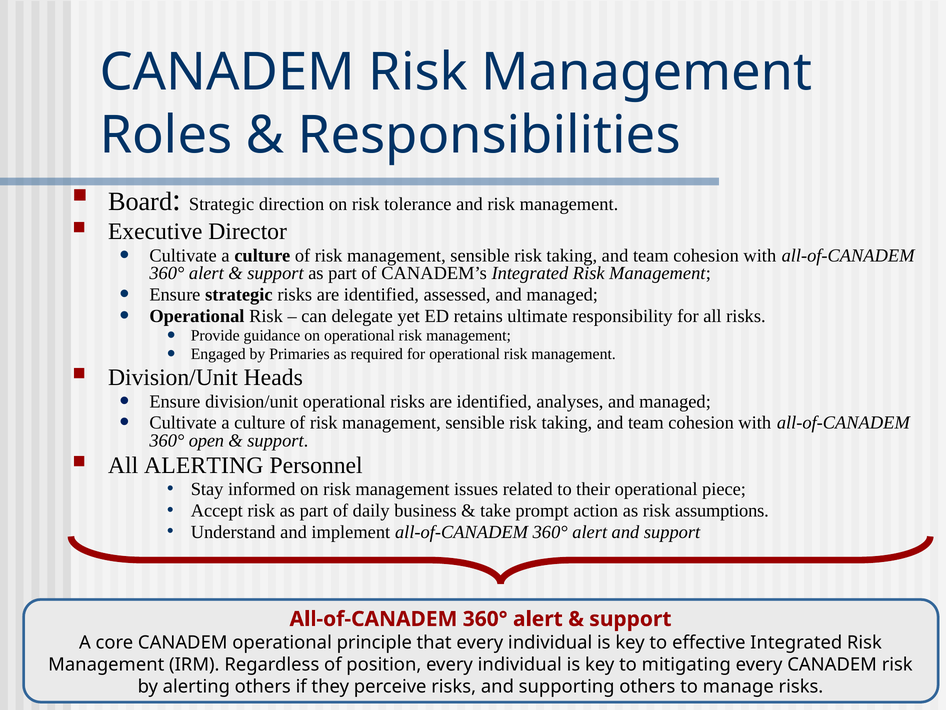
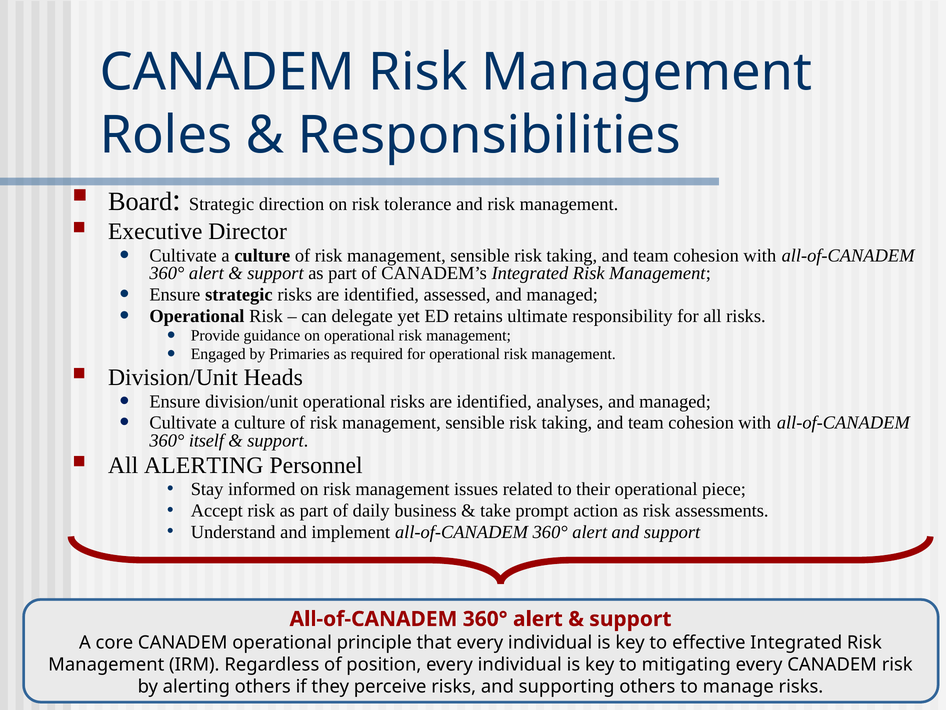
open: open -> itself (206, 440)
assumptions: assumptions -> assessments (722, 510)
